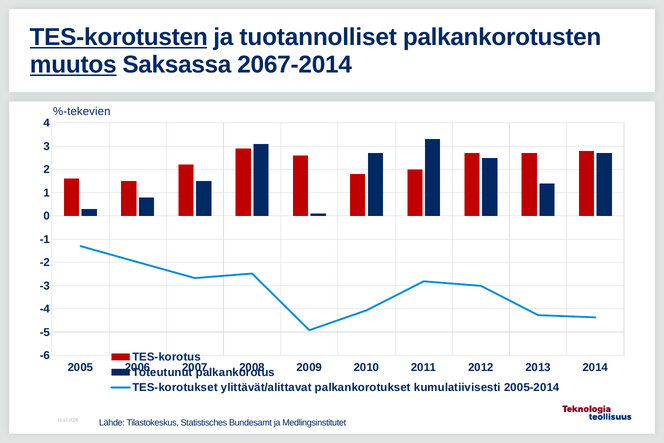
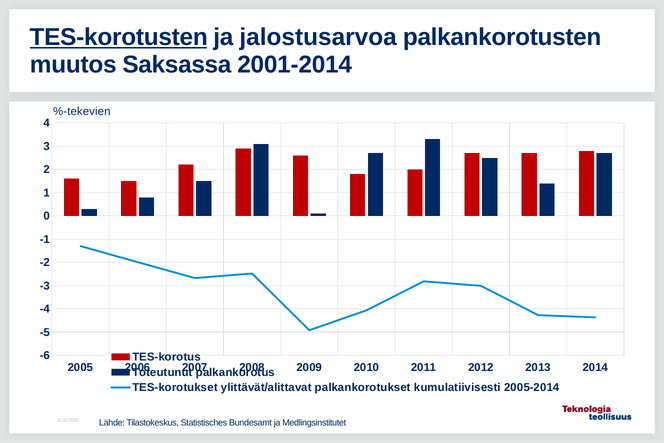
tuotannolliset: tuotannolliset -> jalostusarvoa (318, 37)
muutos underline: present -> none (73, 65)
2067-2014: 2067-2014 -> 2001-2014 (295, 65)
